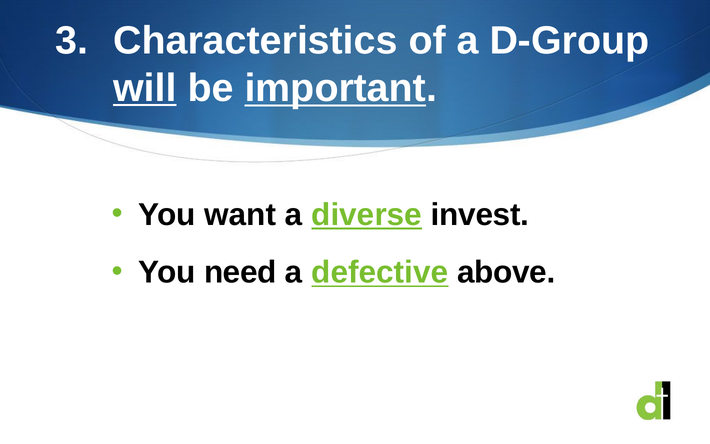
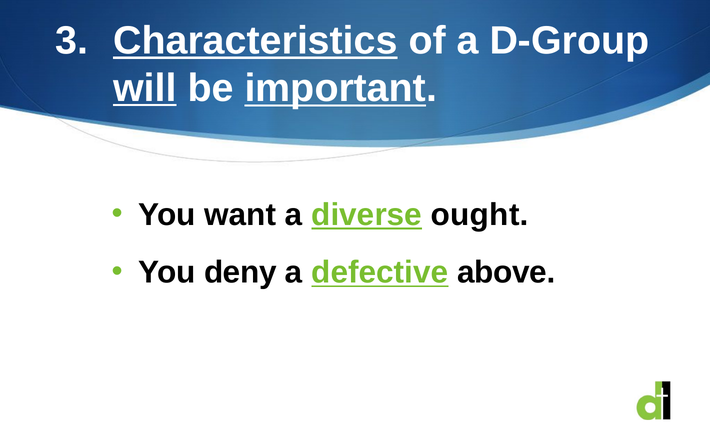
Characteristics underline: none -> present (255, 41)
invest: invest -> ought (480, 215)
need: need -> deny (240, 272)
